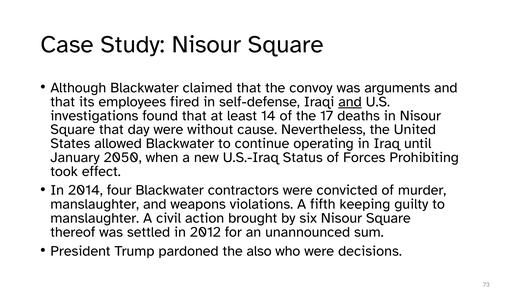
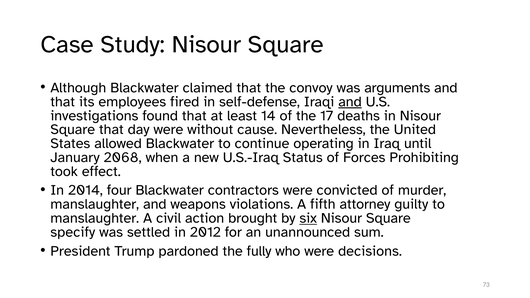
2050: 2050 -> 2068 (123, 157)
keeping: keeping -> attorney (365, 204)
six underline: none -> present (308, 218)
thereof: thereof -> specify (73, 232)
also: also -> fully (259, 251)
